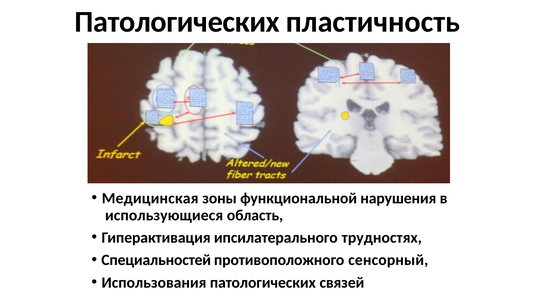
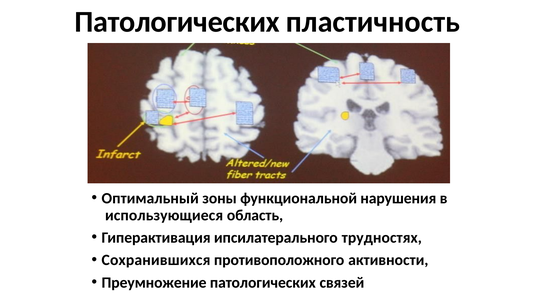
Медицинская: Медицинская -> Оптимальный (150, 198)
Специальностей: Специальностей -> Сохранившихся (156, 260)
сенсорный: сенсорный -> активности (388, 260)
Использования: Использования -> Преумножение (154, 282)
